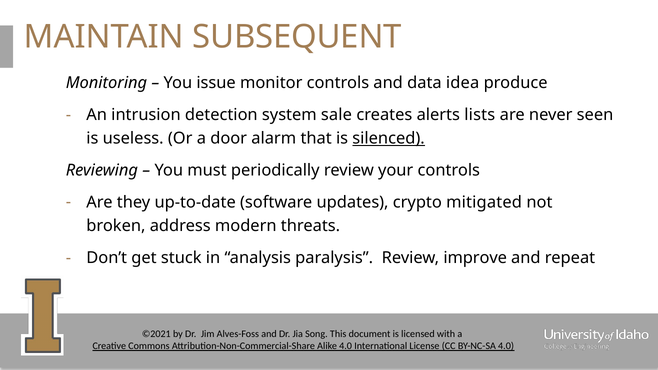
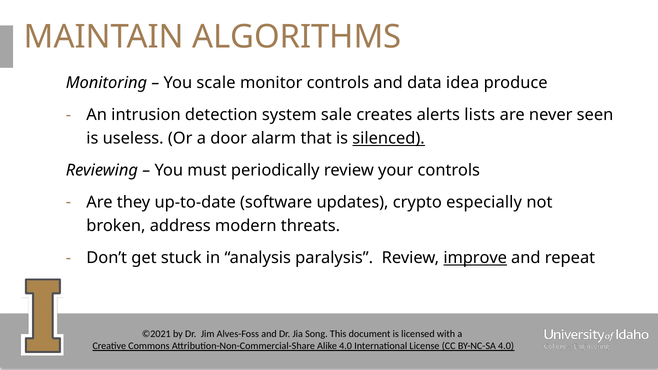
SUBSEQUENT: SUBSEQUENT -> ALGORITHMS (297, 37)
issue: issue -> scale (216, 83)
mitigated: mitigated -> especially (484, 202)
improve underline: none -> present (475, 258)
